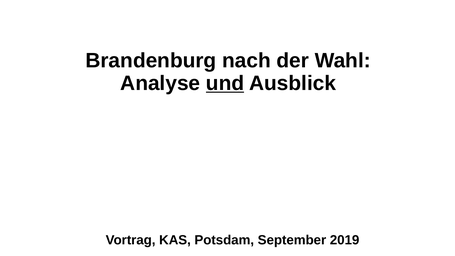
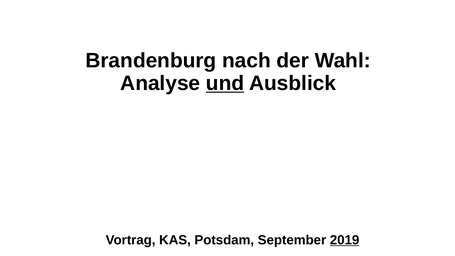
2019 underline: none -> present (345, 240)
